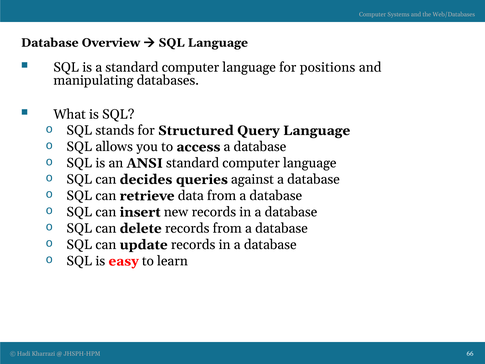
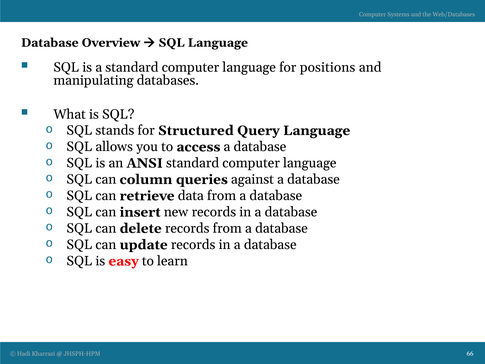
decides: decides -> column (146, 179)
